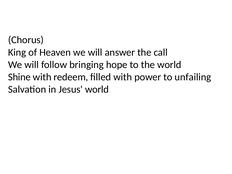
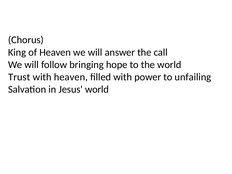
Shine: Shine -> Trust (19, 77)
with redeem: redeem -> heaven (71, 77)
